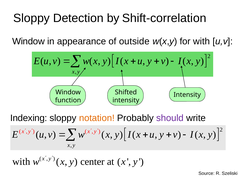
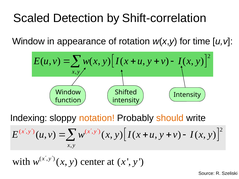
Sloppy: Sloppy -> Scaled (32, 18)
outside: outside -> rotation (134, 41)
for with: with -> time (202, 41)
should colour: purple -> orange (170, 118)
